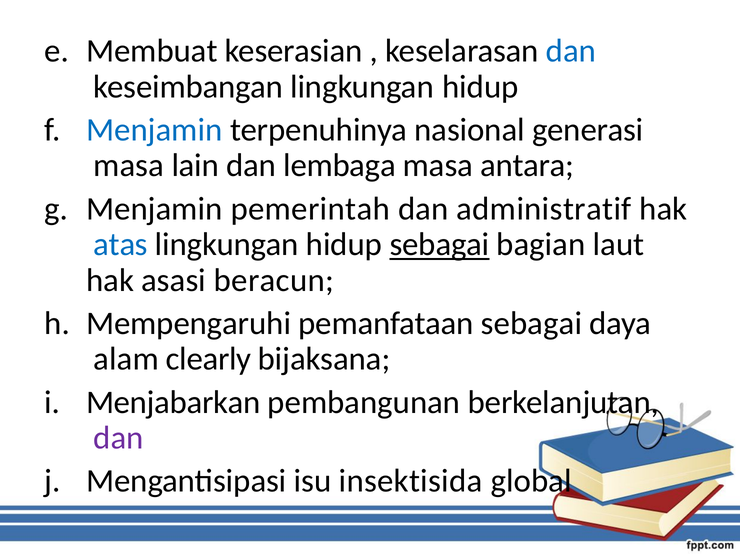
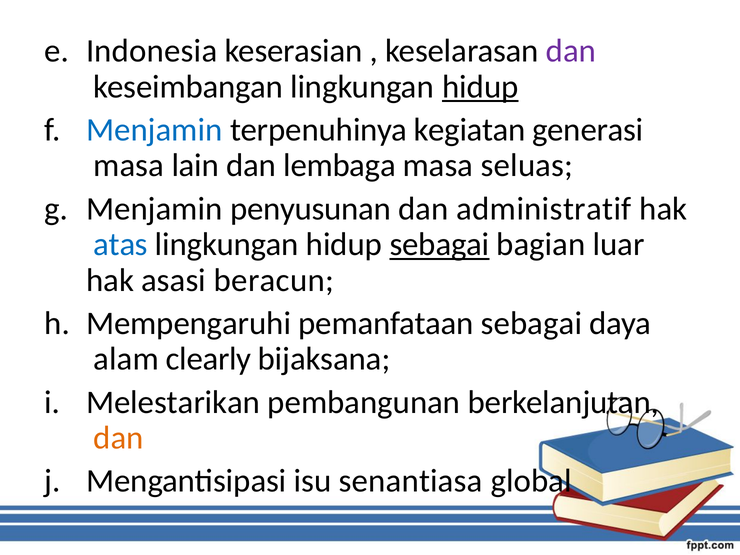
Membuat: Membuat -> Indonesia (152, 51)
dan colour: blue -> purple (571, 51)
hidup underline: none -> present (480, 87)
nasional: nasional -> kegiatan (470, 130)
antara: antara -> seluas (527, 166)
pemerintah: pemerintah -> penyusunan (311, 209)
laut: laut -> luar (619, 245)
Menjabarkan: Menjabarkan -> Melestarikan (173, 403)
dan colour: purple -> orange (119, 438)
insektisida: insektisida -> senantiasa (411, 481)
